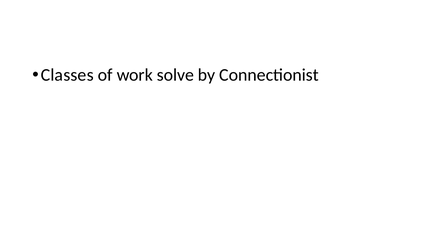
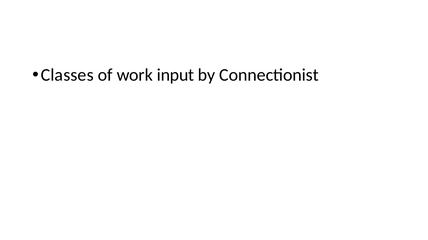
solve: solve -> input (176, 75)
